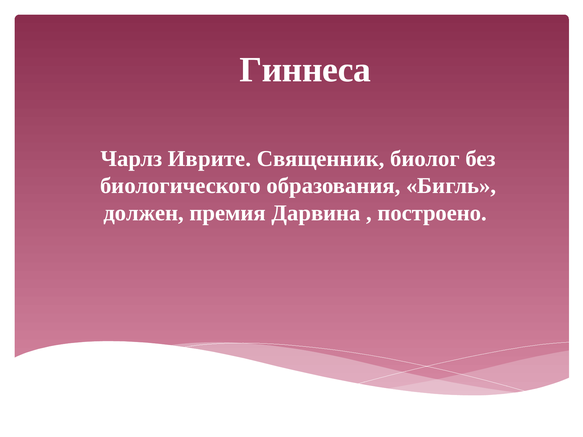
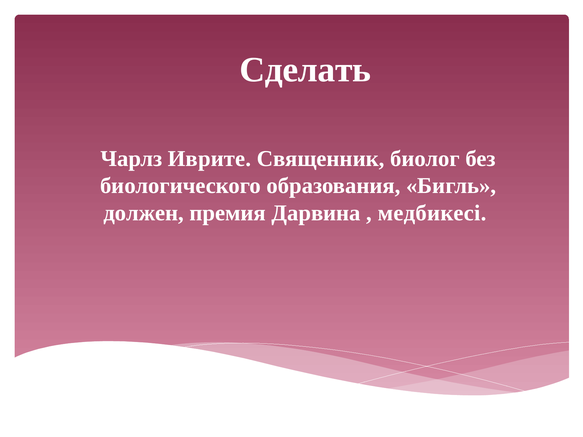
Гиннеса: Гиннеса -> Сделать (305, 70)
построено: построено -> медбикесі (432, 213)
